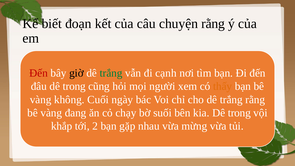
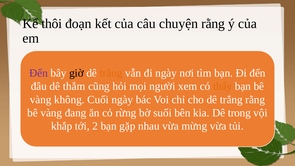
biết: biết -> thôi (52, 24)
Đến colour: red -> purple (39, 73)
trắng colour: green -> orange (111, 73)
đi cạnh: cạnh -> ngày (166, 73)
đâu dê trong: trong -> thẳm (74, 86)
chạy: chạy -> rừng (126, 113)
